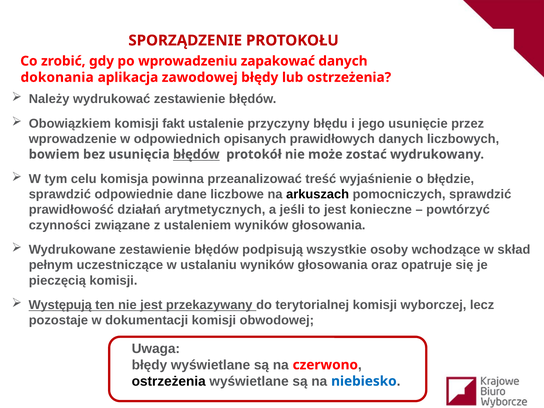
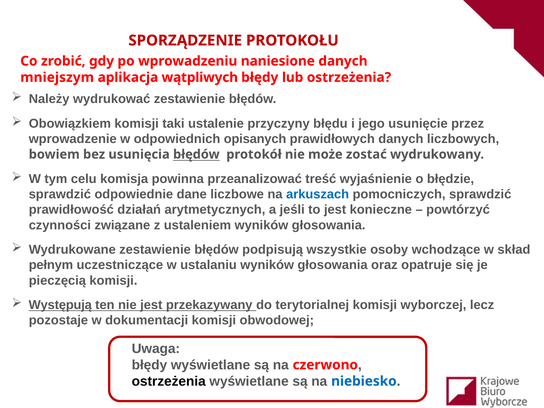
zapakować: zapakować -> naniesione (278, 61)
dokonania: dokonania -> mniejszym (57, 77)
zawodowej: zawodowej -> wątpliwych (200, 77)
fakt: fakt -> taki (173, 124)
arkuszach colour: black -> blue (318, 194)
